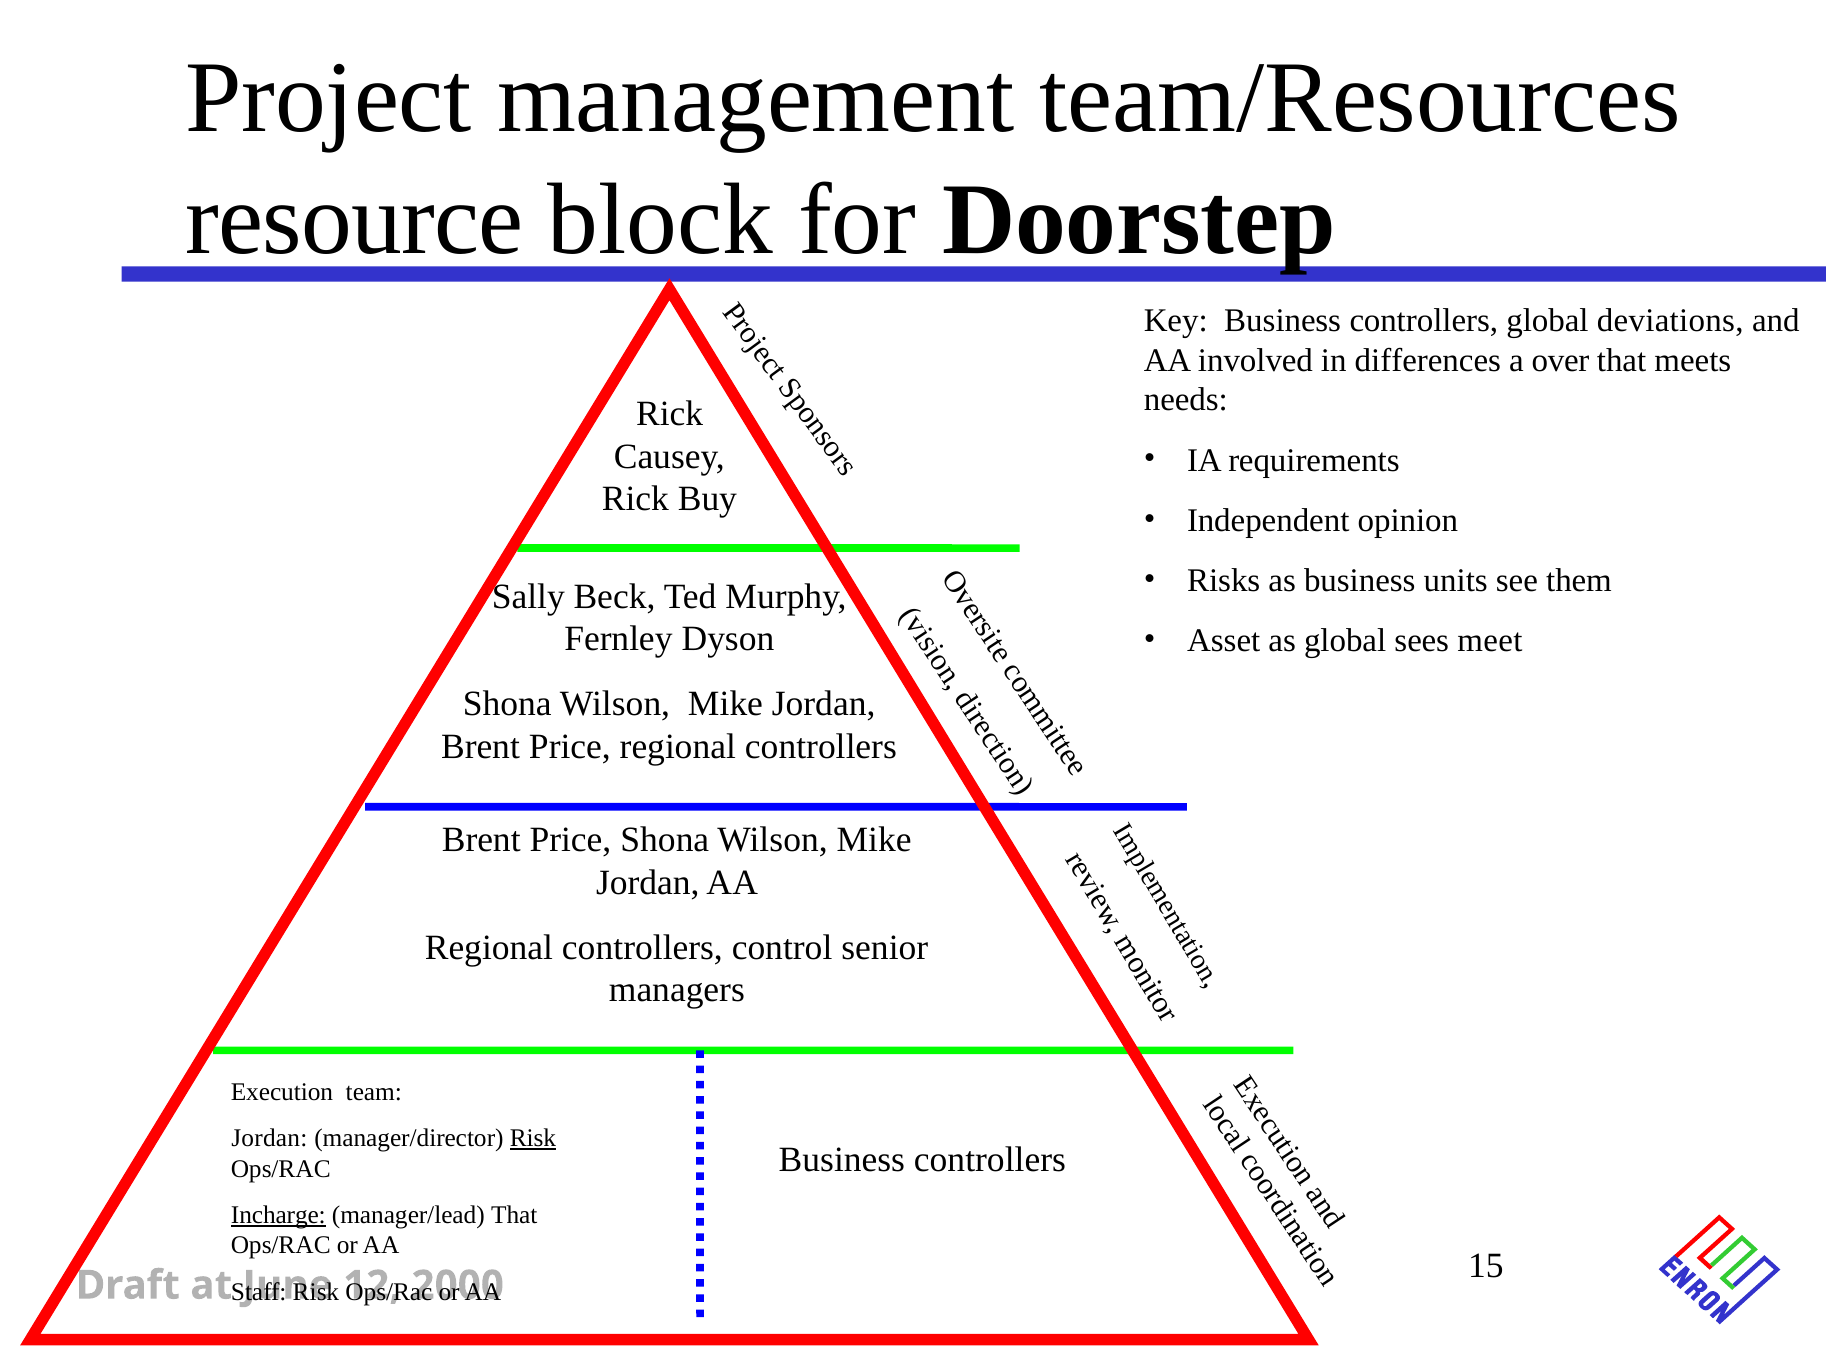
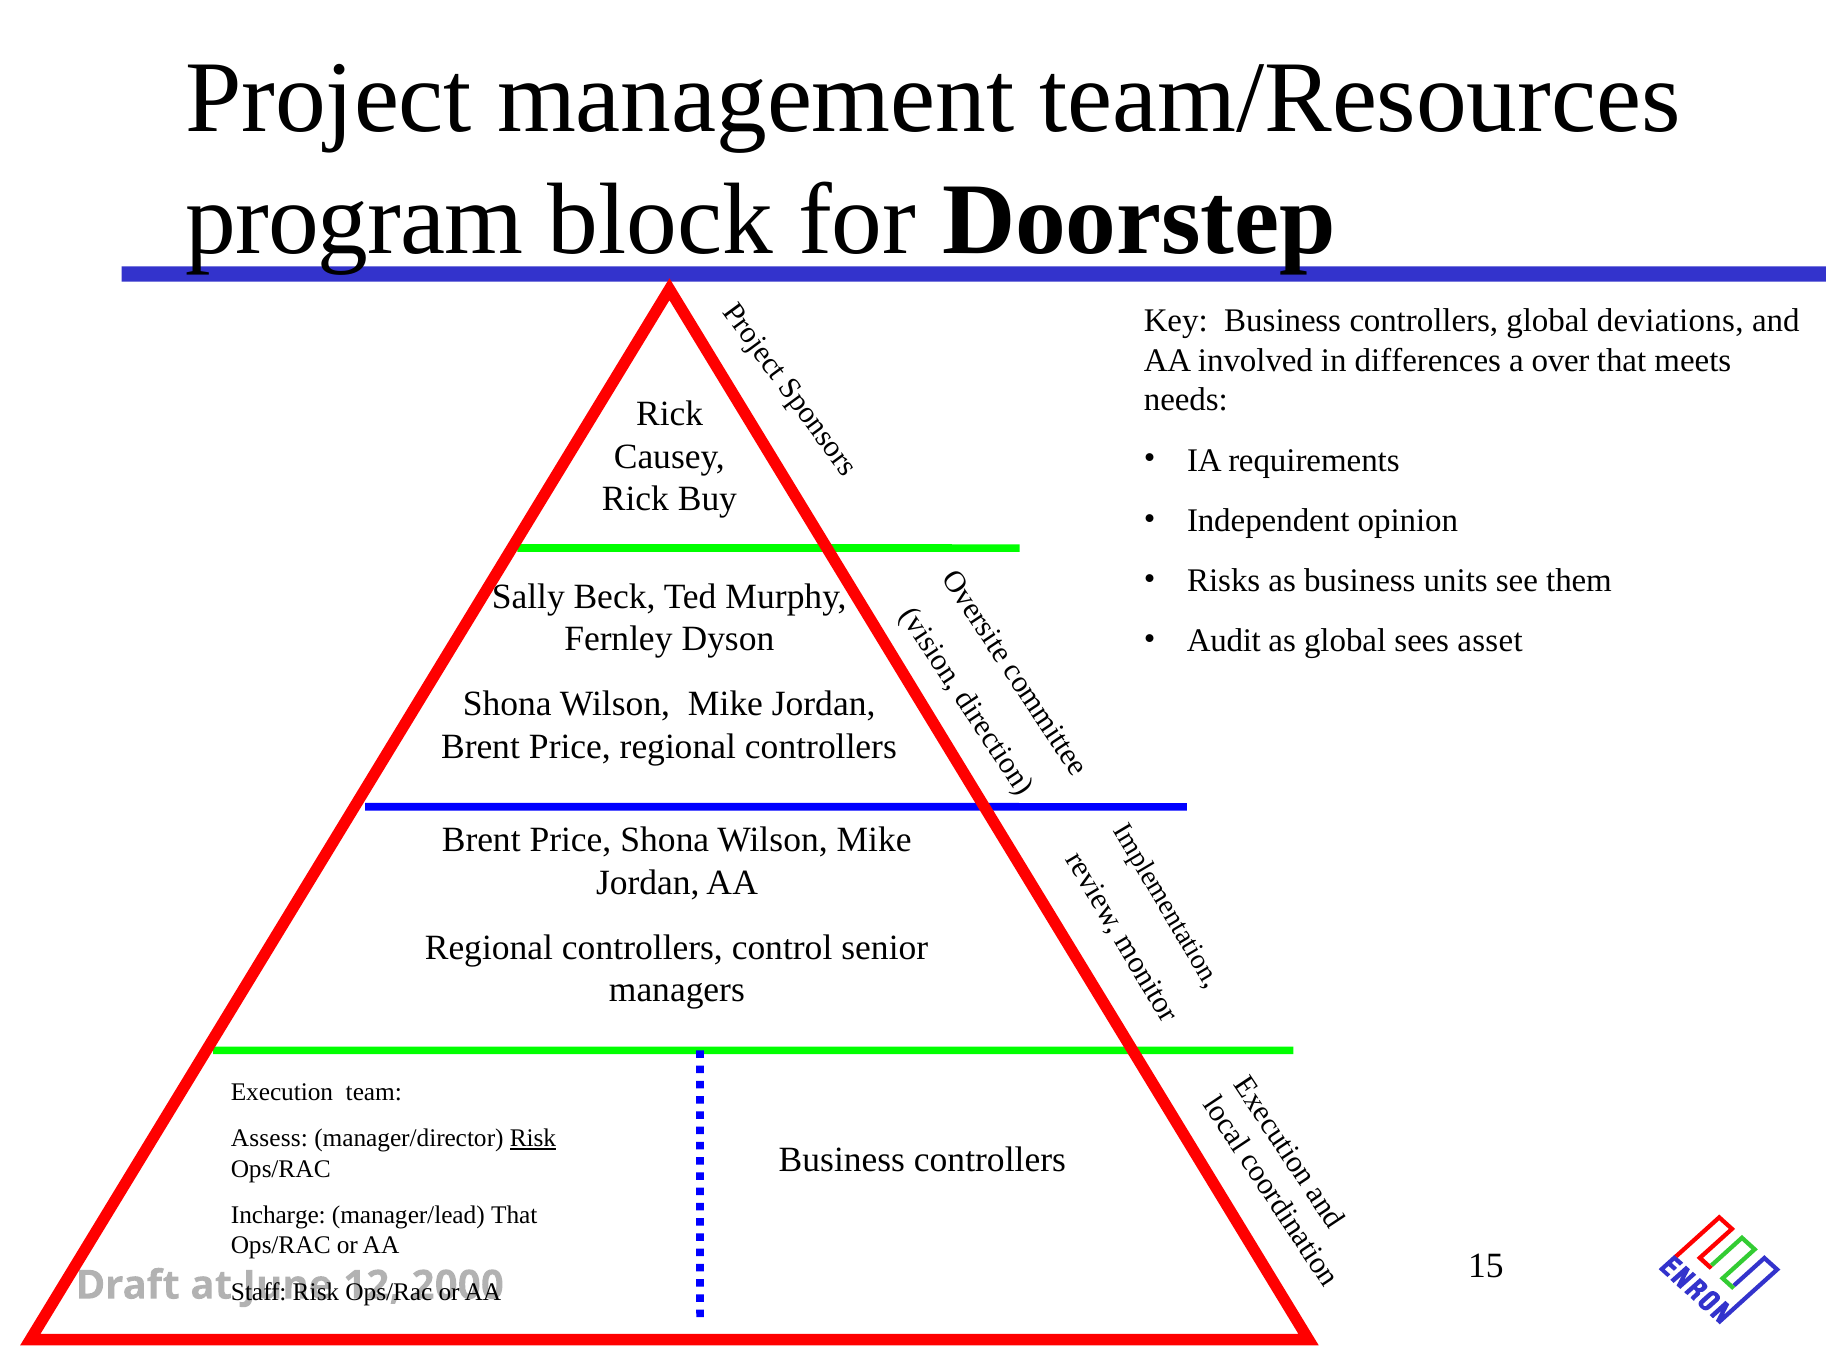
resource: resource -> program (354, 220)
Asset: Asset -> Audit (1224, 641)
meet: meet -> asset (1490, 641)
Jordan: Jordan -> Assess (269, 1138)
Incharge underline: present -> none (278, 1215)
